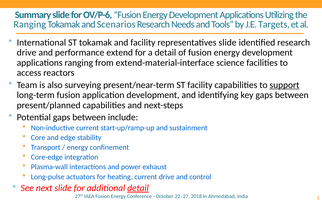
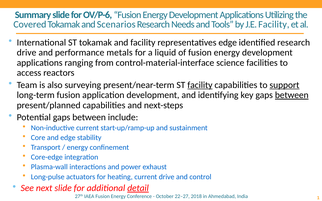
Ranging: Ranging -> Covered (30, 24)
J.E Targets: Targets -> Facility (274, 24)
representatives slide: slide -> edge (228, 43)
extend: extend -> metals (120, 53)
a detail: detail -> liquid (165, 53)
extend-material-interface: extend-material-interface -> control-material-interface (165, 63)
facility underline: none -> present (200, 85)
between underline: none -> present (292, 95)
